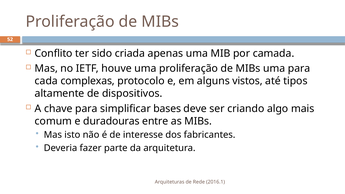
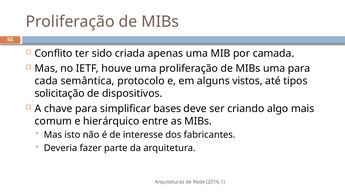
complexas: complexas -> semântica (88, 81)
altamente: altamente -> solicitação (60, 94)
duradouras: duradouras -> hierárquico (111, 121)
